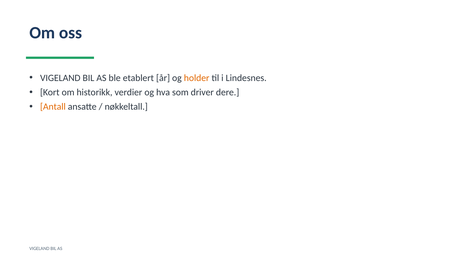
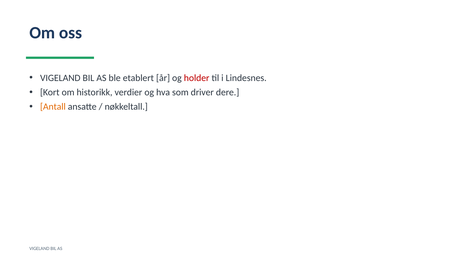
holder colour: orange -> red (197, 78)
